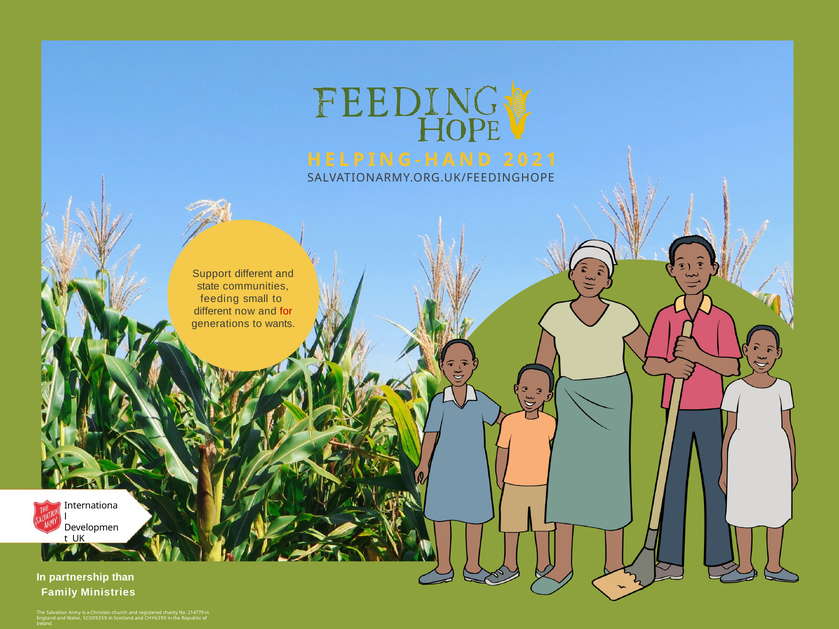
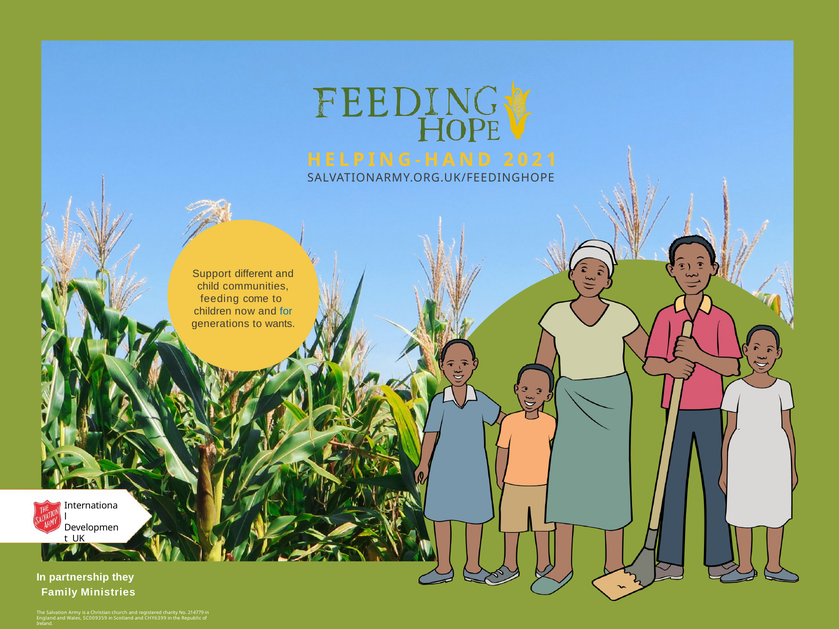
state: state -> child (208, 286)
small: small -> come (256, 299)
different: different -> children (213, 312)
for colour: red -> blue (286, 312)
than: than -> they (123, 577)
